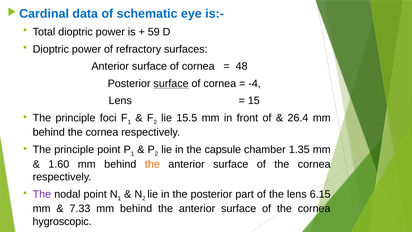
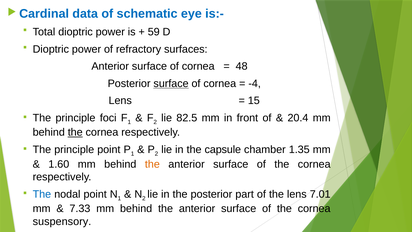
15.5: 15.5 -> 82.5 (187, 118)
26.4: 26.4 -> 20.4 (298, 118)
the underline: none -> present (75, 132)
The colour: purple -> blue (42, 194)
6.15: 6.15 -> 7.01 (320, 194)
hygroscopic: hygroscopic -> suspensory (62, 221)
